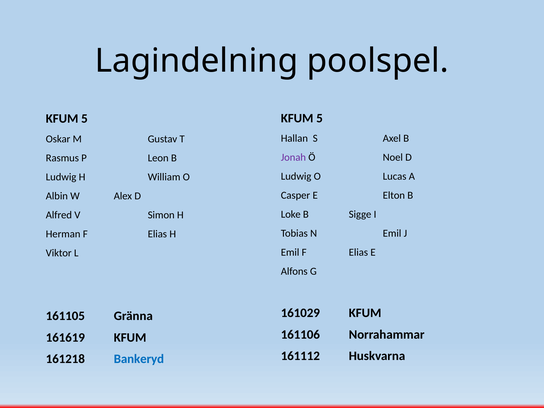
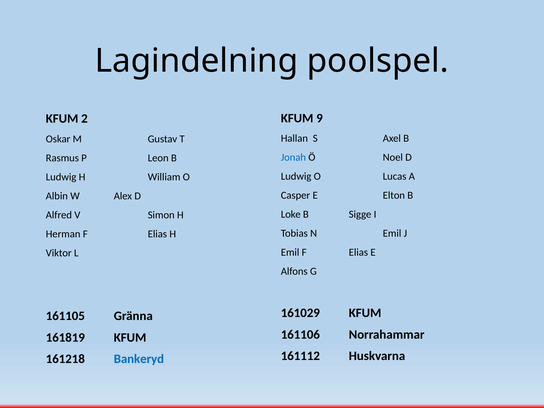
5: 5 -> 9 (320, 118)
5: 5 -> 2 (84, 119)
Jonah colour: purple -> blue (293, 157)
161619: 161619 -> 161819 (65, 337)
